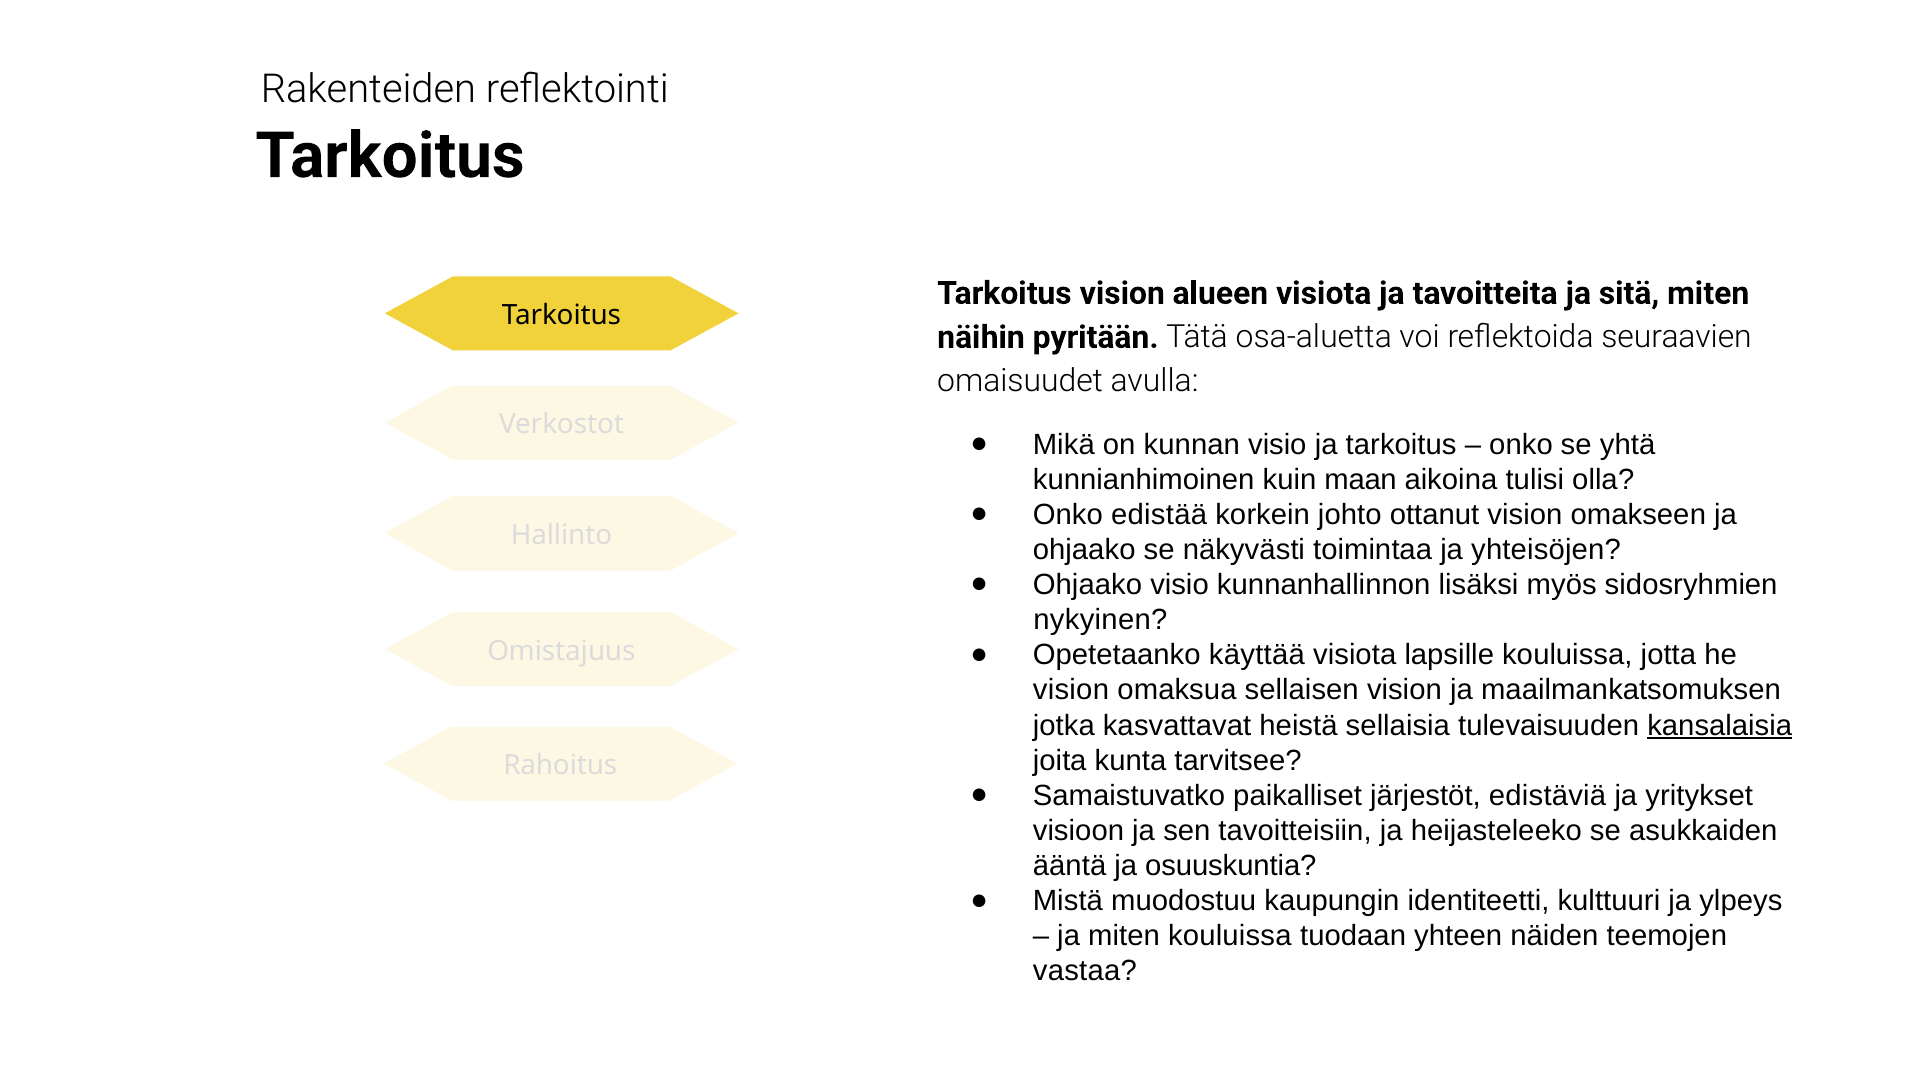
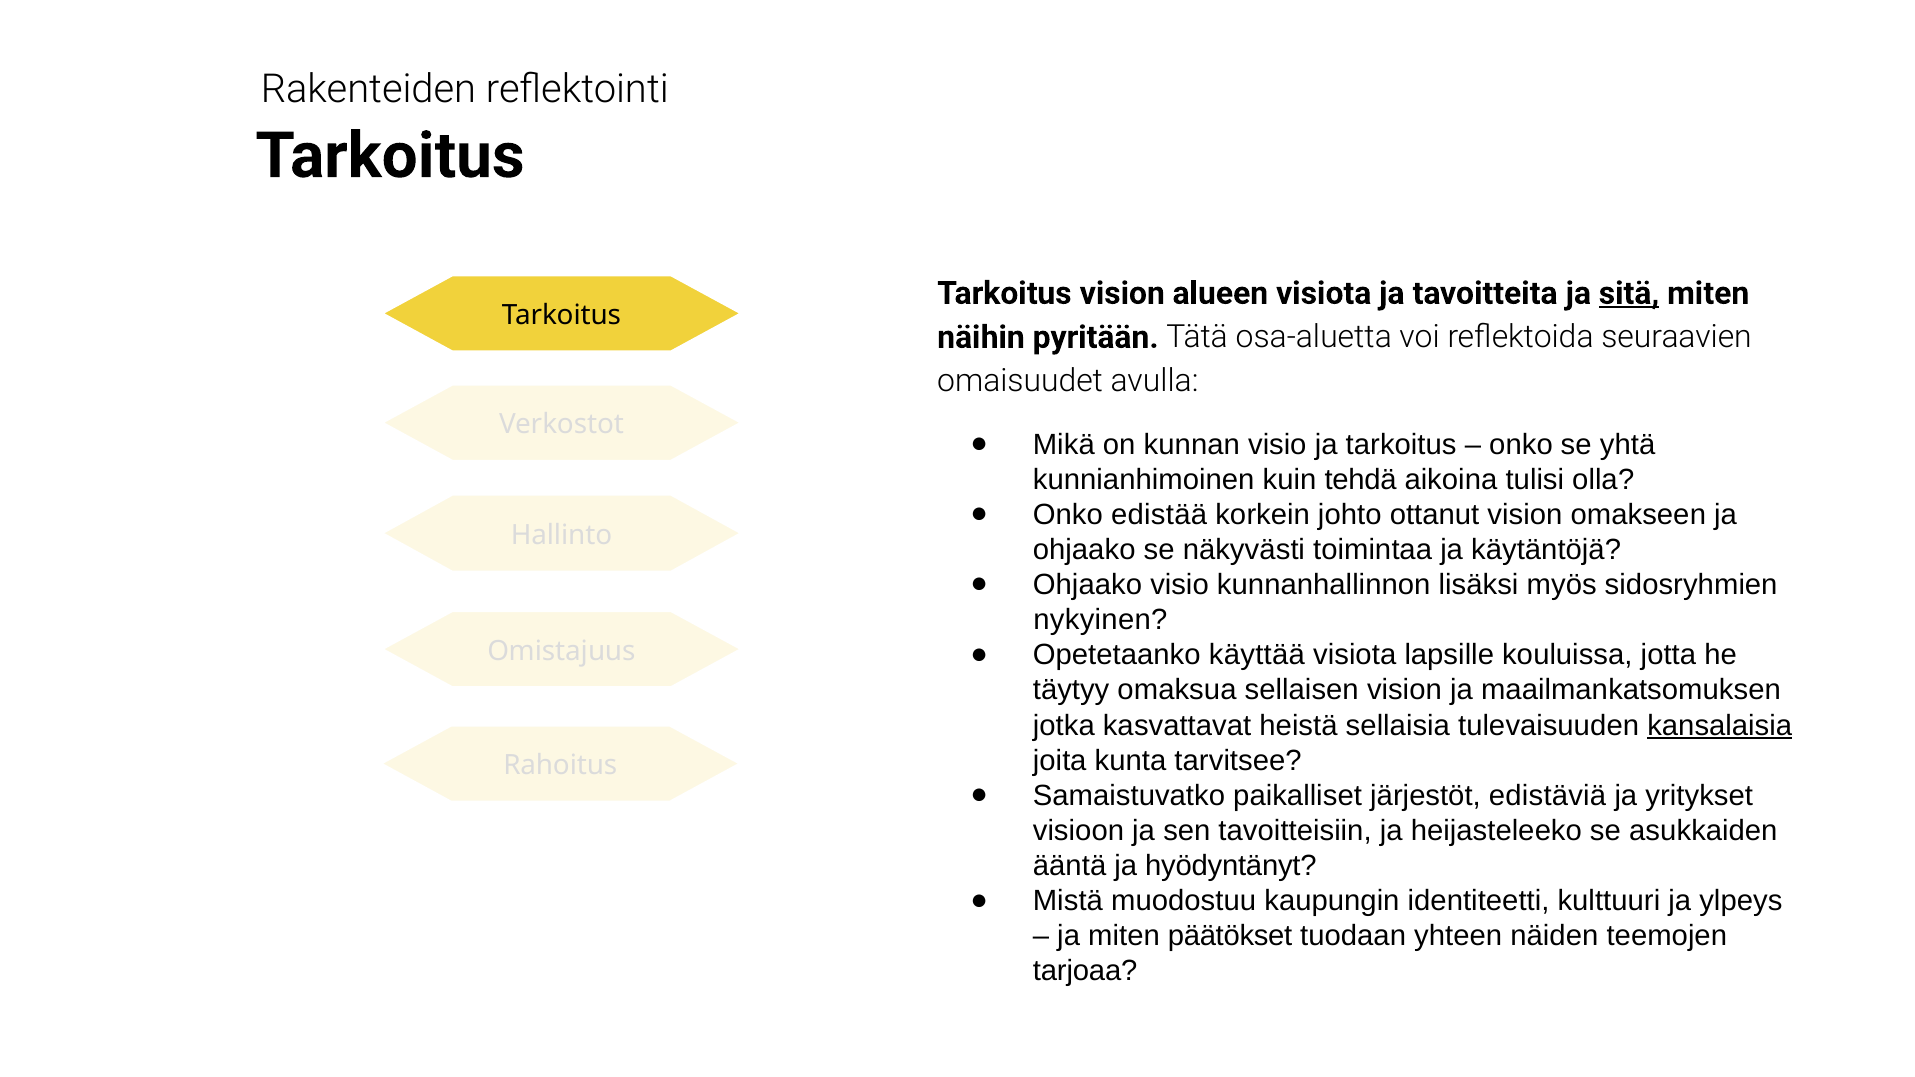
sitä underline: none -> present (1629, 293)
maan: maan -> tehdä (1361, 480)
yhteisöjen: yhteisöjen -> käytäntöjä (1546, 550)
vision: vision -> täytyy (1071, 690)
osuuskuntia: osuuskuntia -> hyödyntänyt (1231, 866)
miten kouluissa: kouluissa -> päätökset (1230, 936)
vastaa: vastaa -> tarjoaa (1085, 972)
